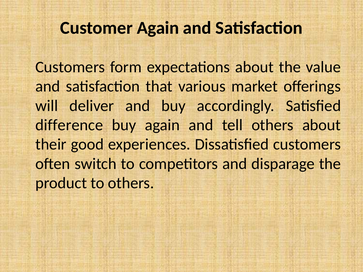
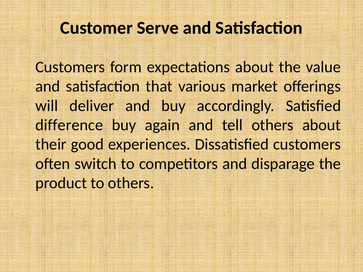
Customer Again: Again -> Serve (158, 28)
